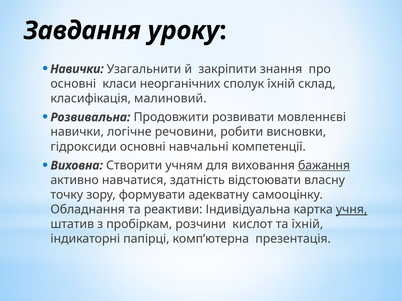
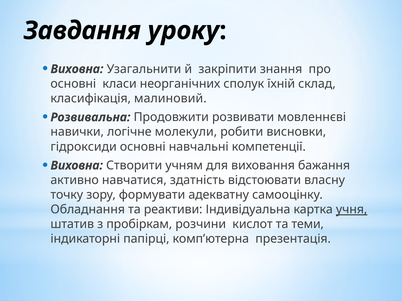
Навички: Навички -> Виховна (77, 69)
речовини: речовини -> молекули (186, 132)
бажання underline: present -> none (324, 166)
та їхній: їхній -> теми (308, 225)
